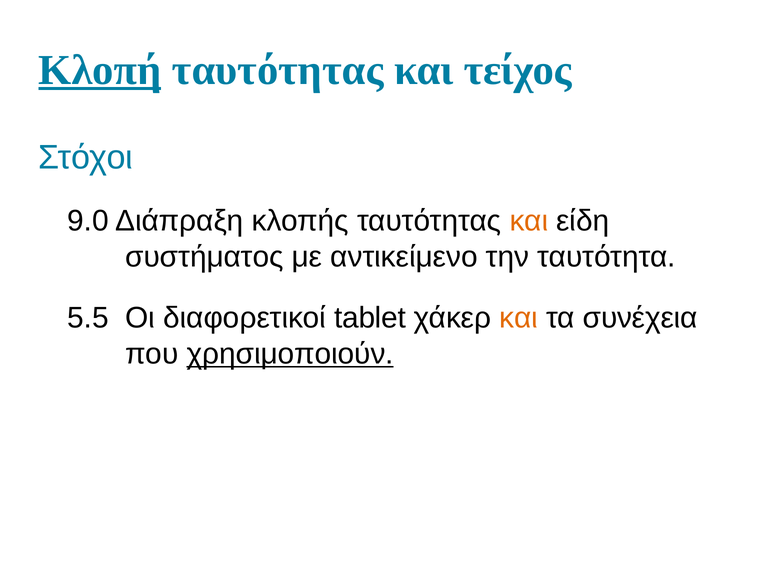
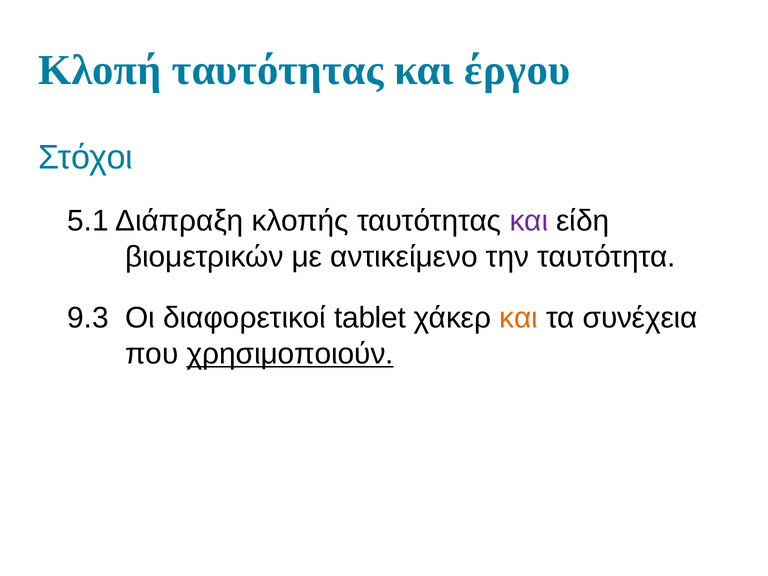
Κλοπή underline: present -> none (100, 70)
τείχος: τείχος -> έργου (517, 70)
9.0: 9.0 -> 5.1 (88, 221)
και colour: orange -> purple (529, 221)
συστήματος: συστήματος -> βιομετρικών (204, 257)
5.5: 5.5 -> 9.3 (88, 318)
